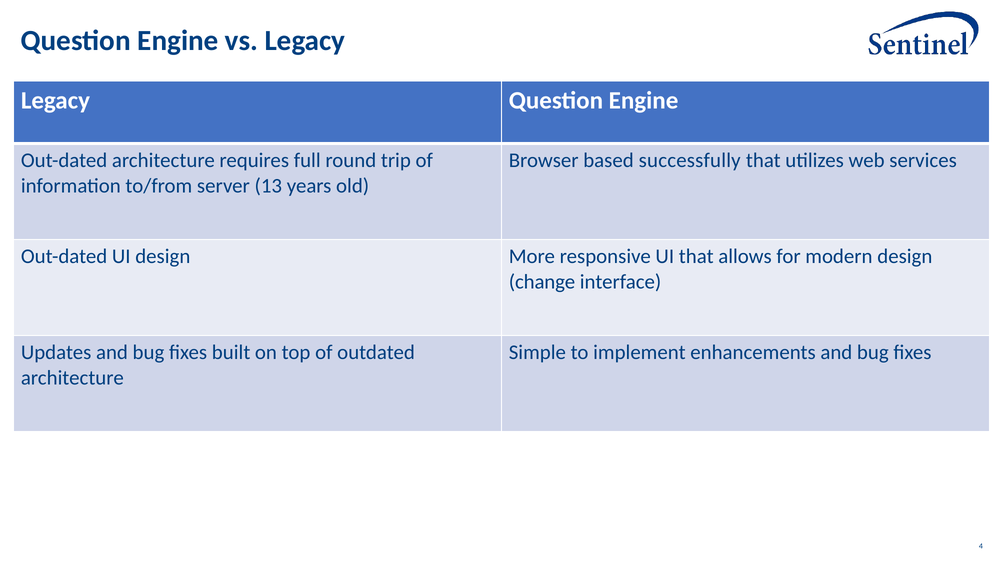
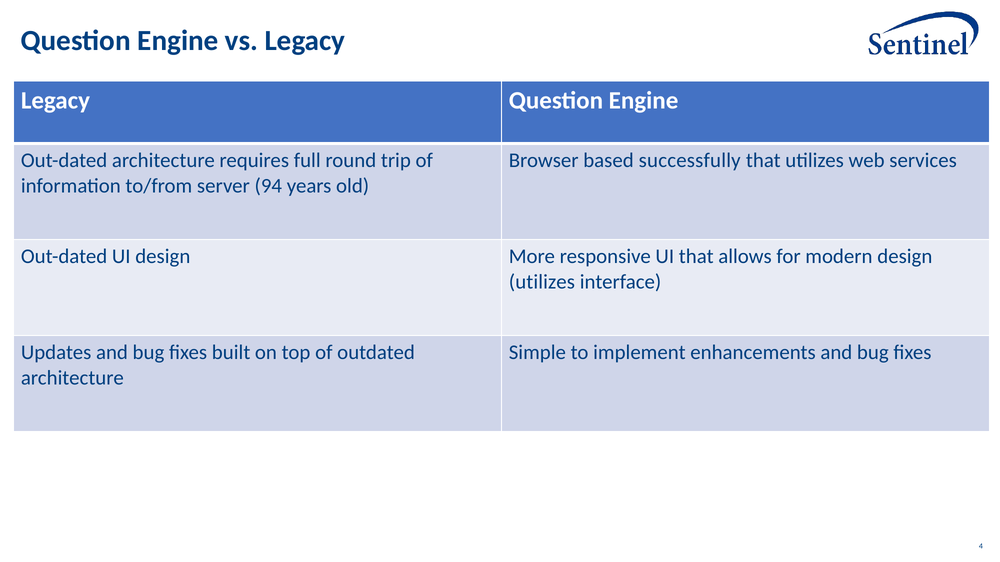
13: 13 -> 94 (268, 186)
change: change -> utilizes (542, 282)
